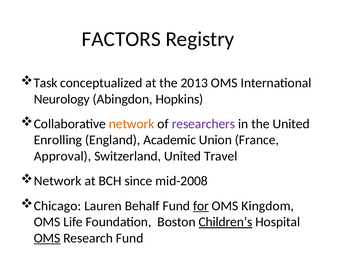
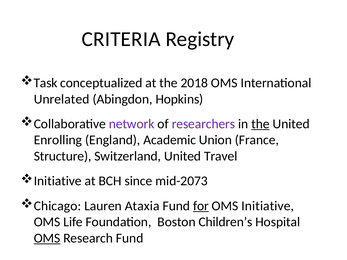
FACTORS: FACTORS -> CRITERIA (121, 39)
2013: 2013 -> 2018 (194, 83)
Neurology: Neurology -> Unrelated (62, 99)
network colour: orange -> purple (132, 124)
the underline: none -> present (260, 124)
Approval: Approval -> Structure (63, 156)
Network: Network -> Initiative (58, 181)
mid-2008: mid-2008 -> mid-2073 (182, 181)
Behalf: Behalf -> Ataxia (142, 206)
OMS Kingdom: Kingdom -> Initiative (268, 206)
Children’s underline: present -> none (225, 222)
